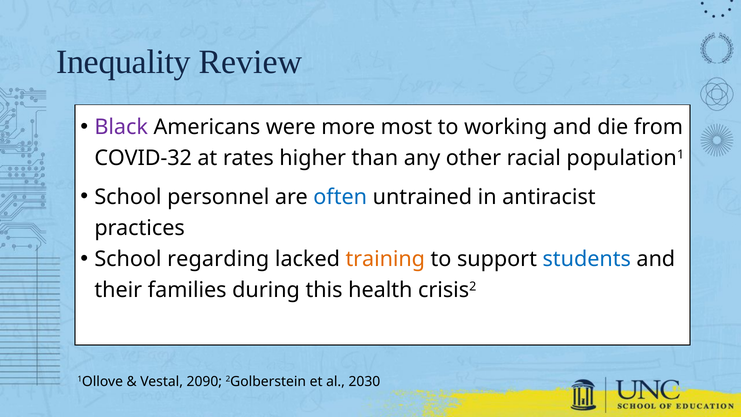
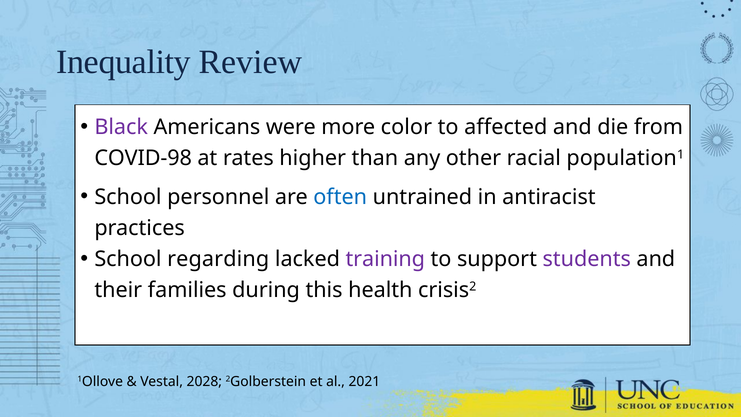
most: most -> color (406, 127)
working: working -> affected (506, 127)
COVID-32: COVID-32 -> COVID-98 (143, 158)
training colour: orange -> purple (385, 259)
students colour: blue -> purple (587, 259)
2090: 2090 -> 2028 (204, 381)
2030: 2030 -> 2021 (364, 381)
